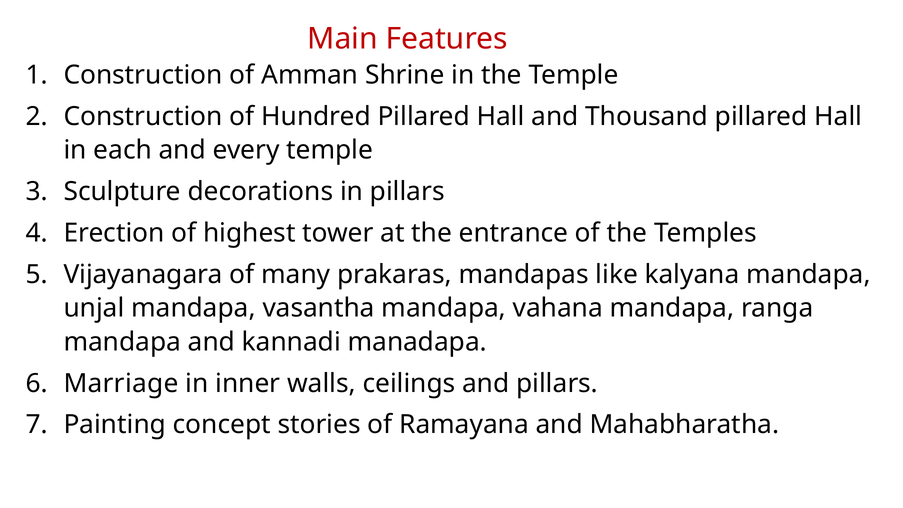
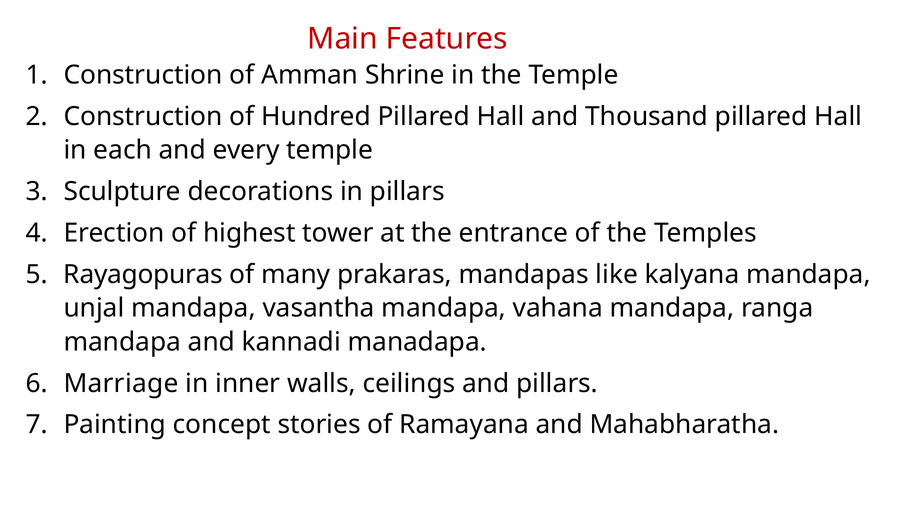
Vijayanagara: Vijayanagara -> Rayagopuras (143, 274)
